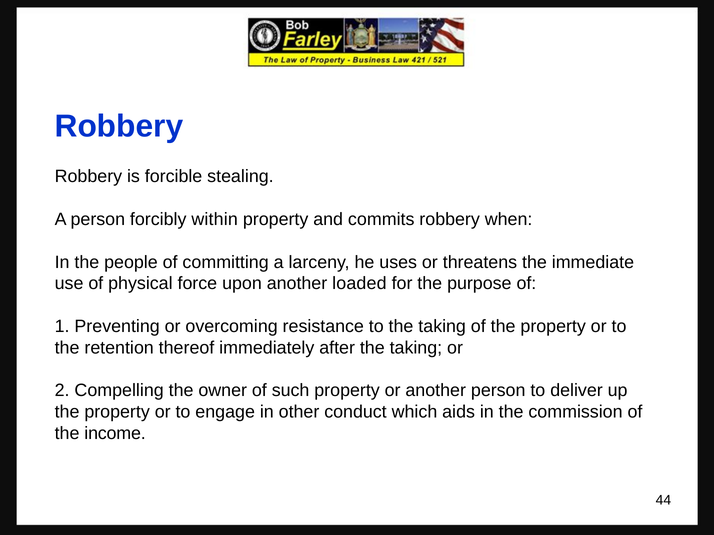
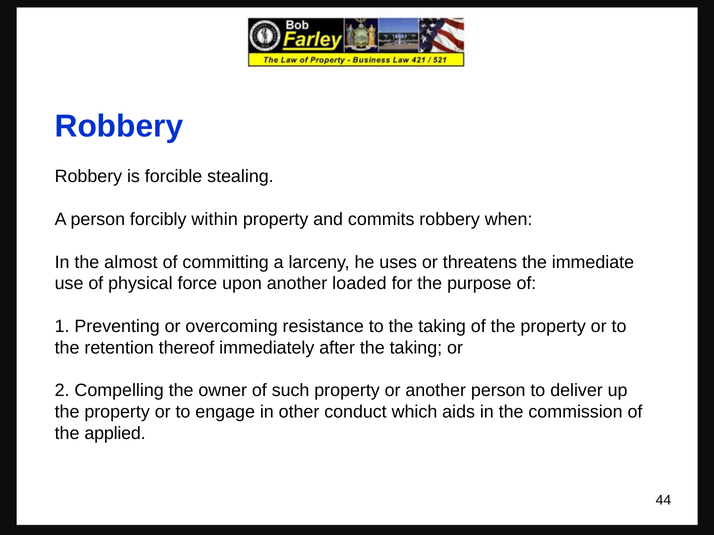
people: people -> almost (131, 262)
income: income -> applied (115, 434)
